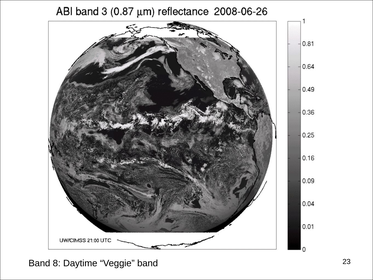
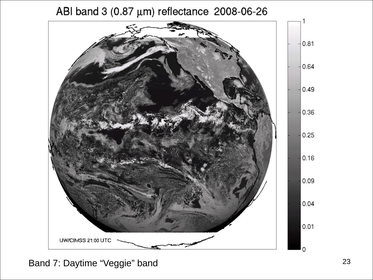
8: 8 -> 7 (57, 263)
